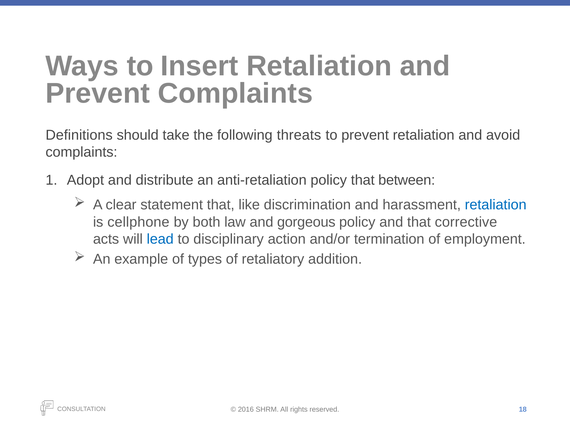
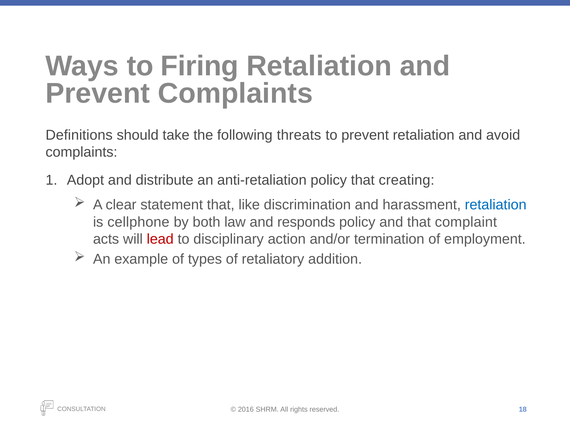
Insert: Insert -> Firing (200, 66)
between: between -> creating (407, 180)
gorgeous: gorgeous -> responds (306, 222)
corrective: corrective -> complaint (466, 222)
lead colour: blue -> red (160, 239)
